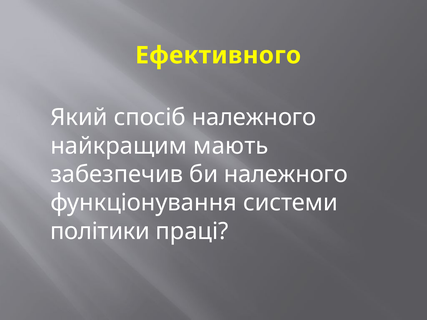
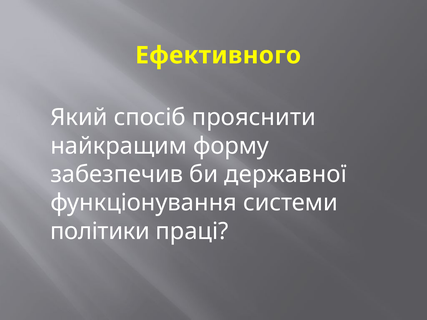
спосіб належного: належного -> прояснити (254, 118)
мають: мають -> форму (231, 146)
би належного: належного -> державної (286, 174)
